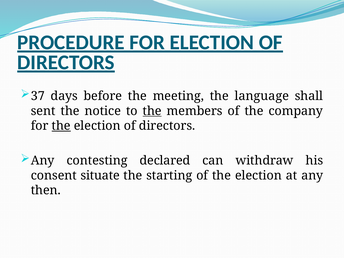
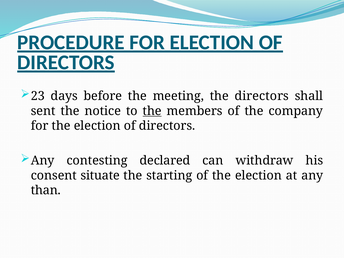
37: 37 -> 23 (38, 96)
the language: language -> directors (262, 96)
the underline: present -> none (61, 126)
then: then -> than (46, 190)
